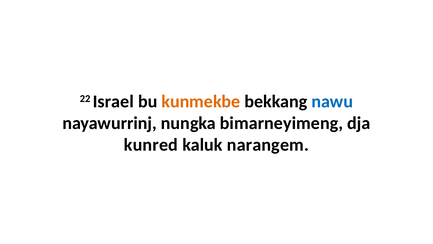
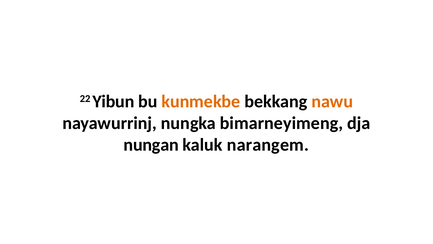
Israel: Israel -> Yibun (113, 101)
nawu colour: blue -> orange (332, 101)
kunred: kunred -> nungan (151, 145)
